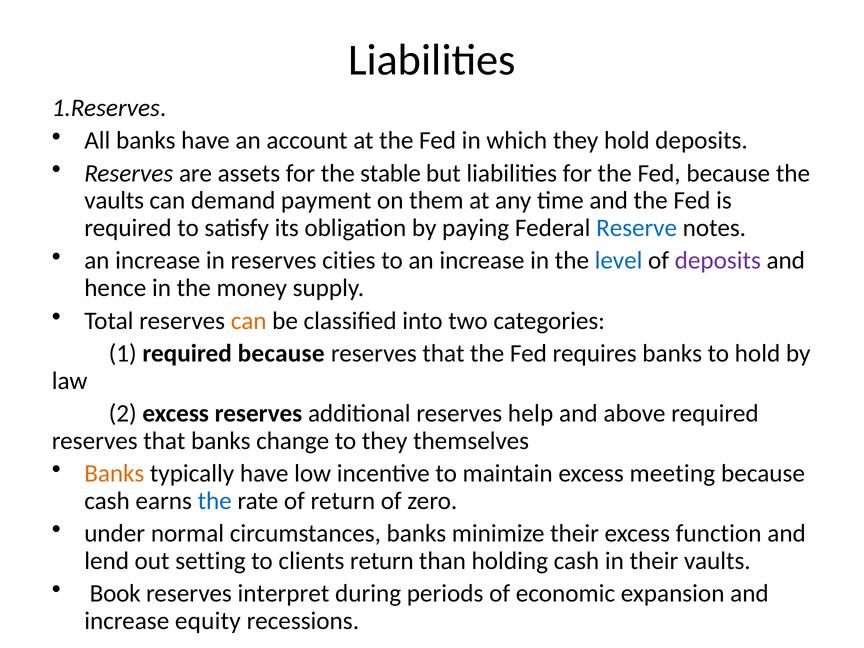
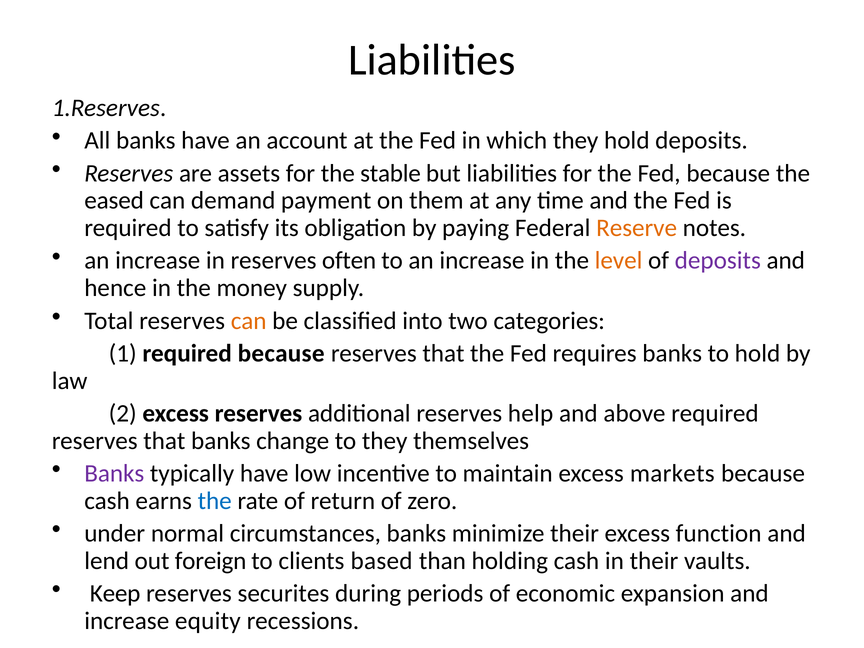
vaults: vaults -> eased (114, 201)
Reserve colour: blue -> orange (637, 228)
cities: cities -> often (349, 261)
level colour: blue -> orange (619, 261)
Banks colour: orange -> purple (114, 473)
meeting: meeting -> markets (672, 473)
setting: setting -> foreign (211, 561)
clients return: return -> based (382, 561)
Book: Book -> Keep (115, 593)
interpret: interpret -> securites (283, 593)
